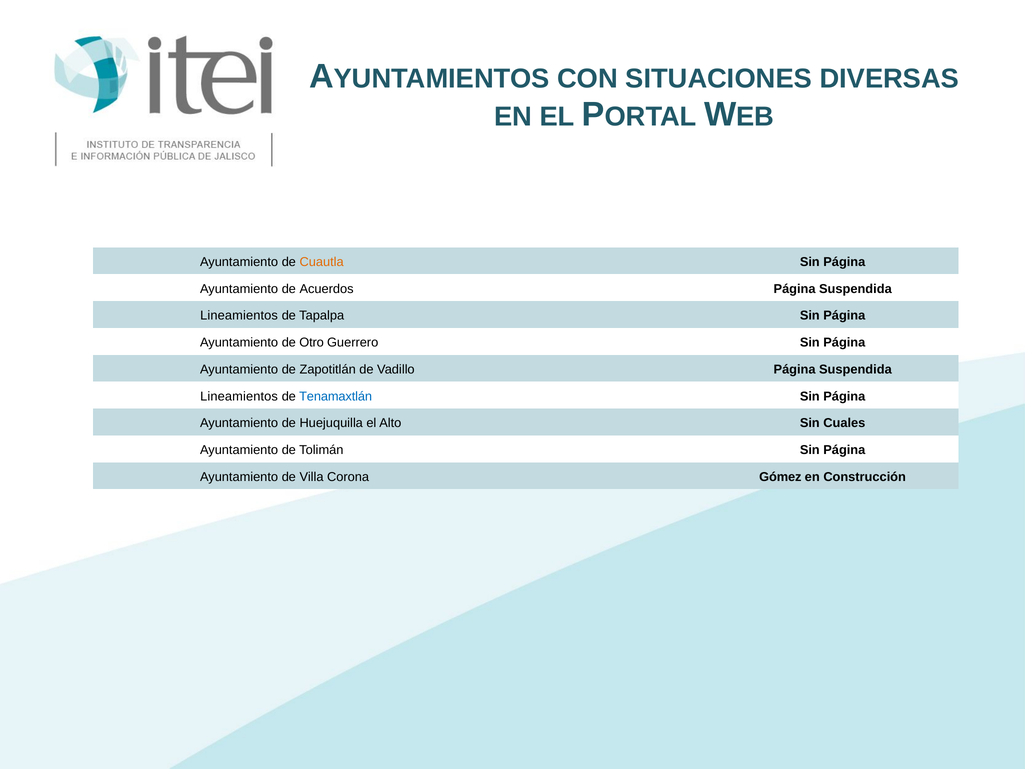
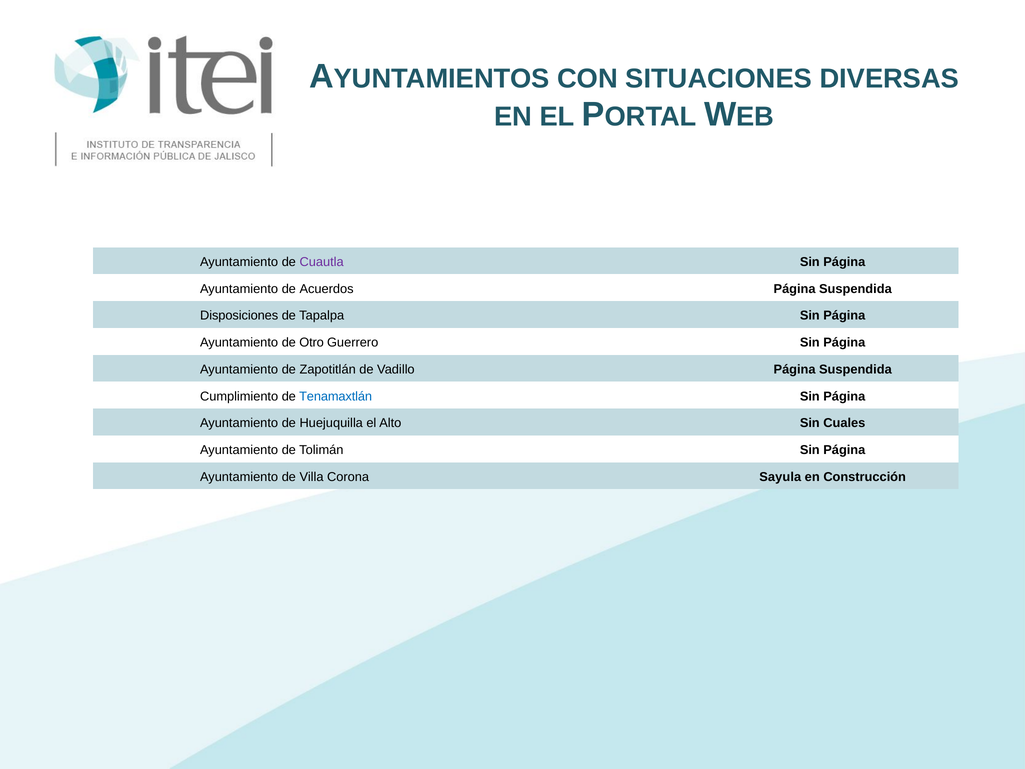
Cuautla colour: orange -> purple (322, 262)
Lineamientos: Lineamientos -> Disposiciones (239, 316)
Lineamientos: Lineamientos -> Cumplimiento (239, 396)
Gómez: Gómez -> Sayula (780, 477)
